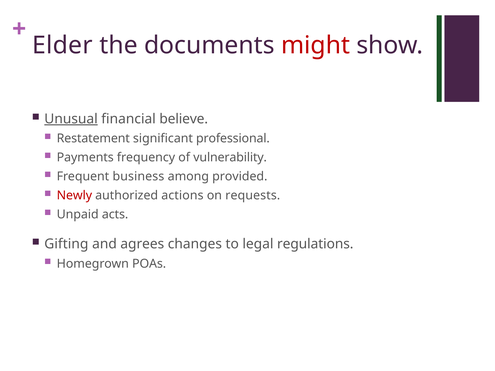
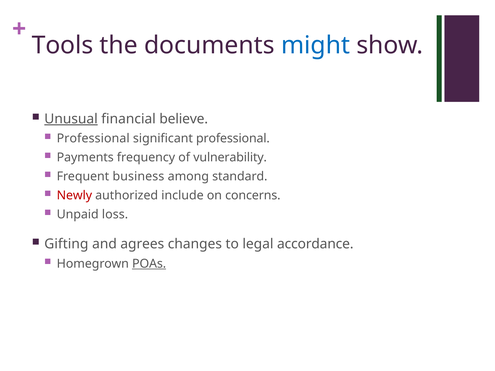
Elder: Elder -> Tools (63, 45)
might colour: red -> blue (315, 45)
Restatement: Restatement -> Professional (93, 139)
provided: provided -> standard (240, 177)
actions: actions -> include (182, 196)
requests: requests -> concerns (253, 196)
acts: acts -> loss (115, 215)
regulations: regulations -> accordance (315, 244)
POAs underline: none -> present (149, 264)
